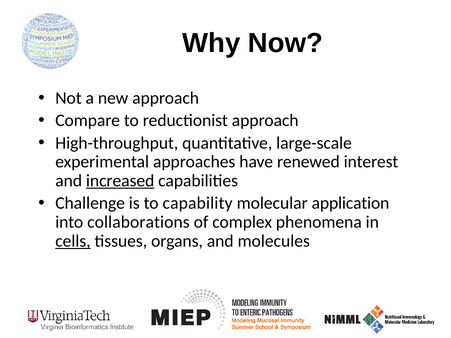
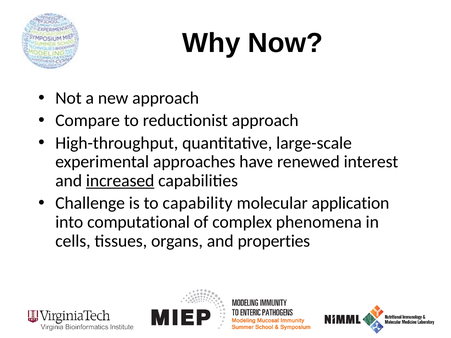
collaborations: collaborations -> computational (139, 222)
cells underline: present -> none (73, 241)
molecules: molecules -> properties (274, 241)
